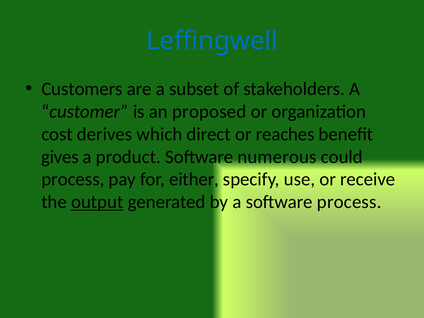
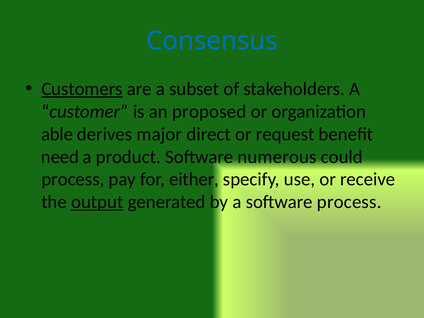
Leffingwell: Leffingwell -> Consensus (212, 41)
Customers underline: none -> present (82, 89)
cost: cost -> able (57, 134)
which: which -> major (159, 134)
reaches: reaches -> request (285, 134)
gives: gives -> need (60, 157)
